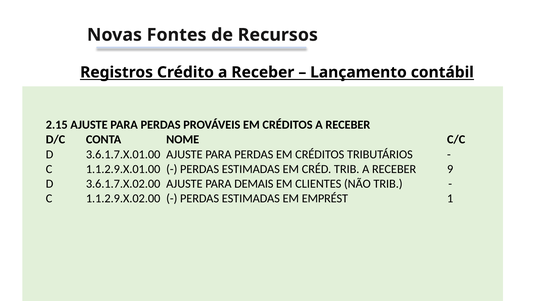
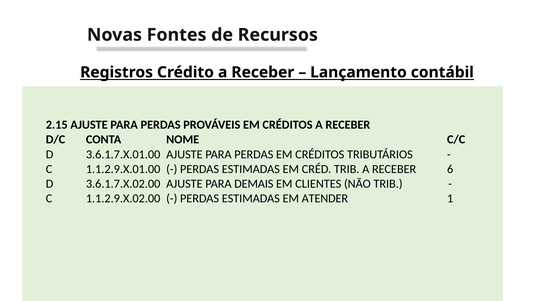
9: 9 -> 6 (450, 169)
EMPRÉST: EMPRÉST -> ATENDER (325, 198)
